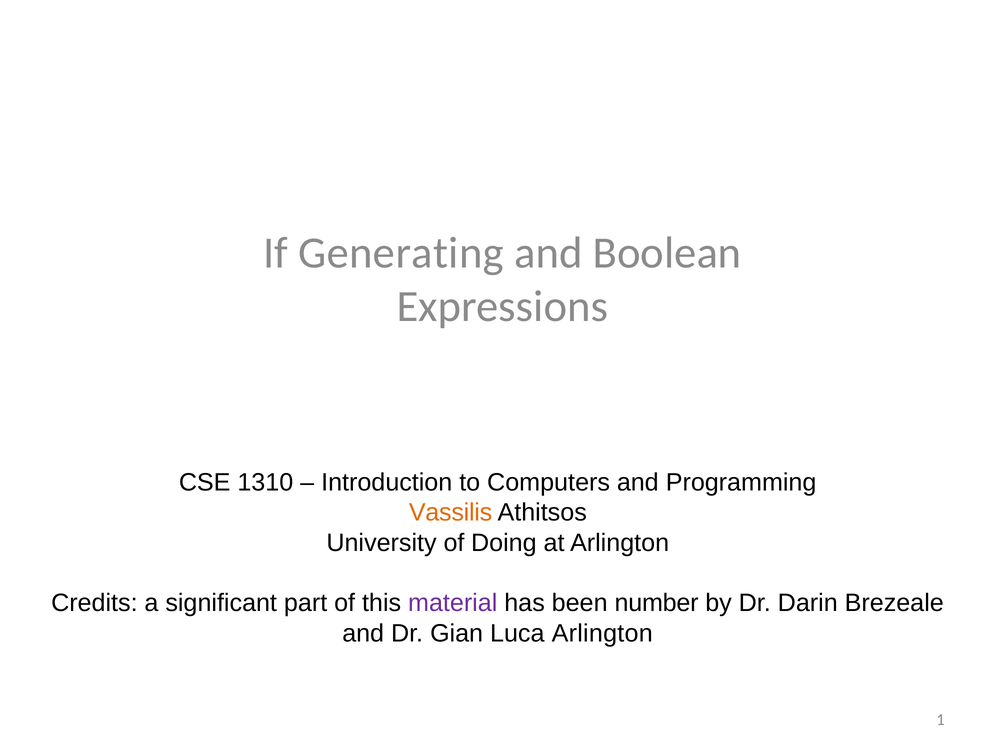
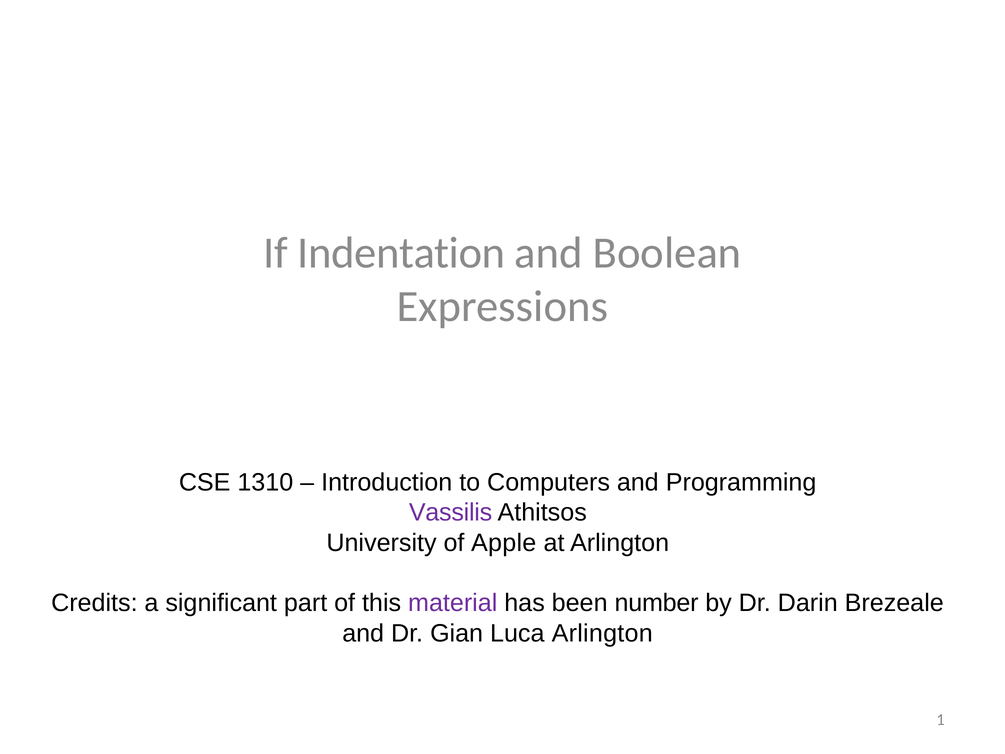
Generating: Generating -> Indentation (401, 253)
Vassilis colour: orange -> purple (451, 513)
Doing: Doing -> Apple (504, 543)
